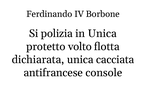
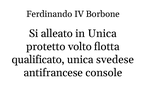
polizia: polizia -> alleato (57, 34)
dichiarata: dichiarata -> qualificato (38, 60)
cacciata: cacciata -> svedese (115, 60)
